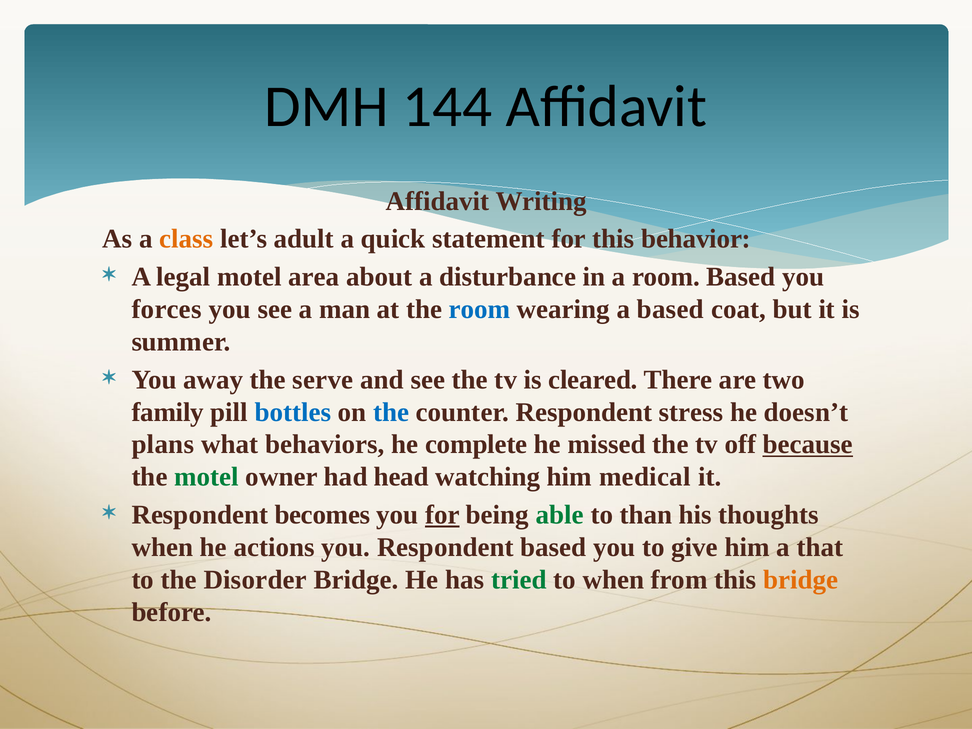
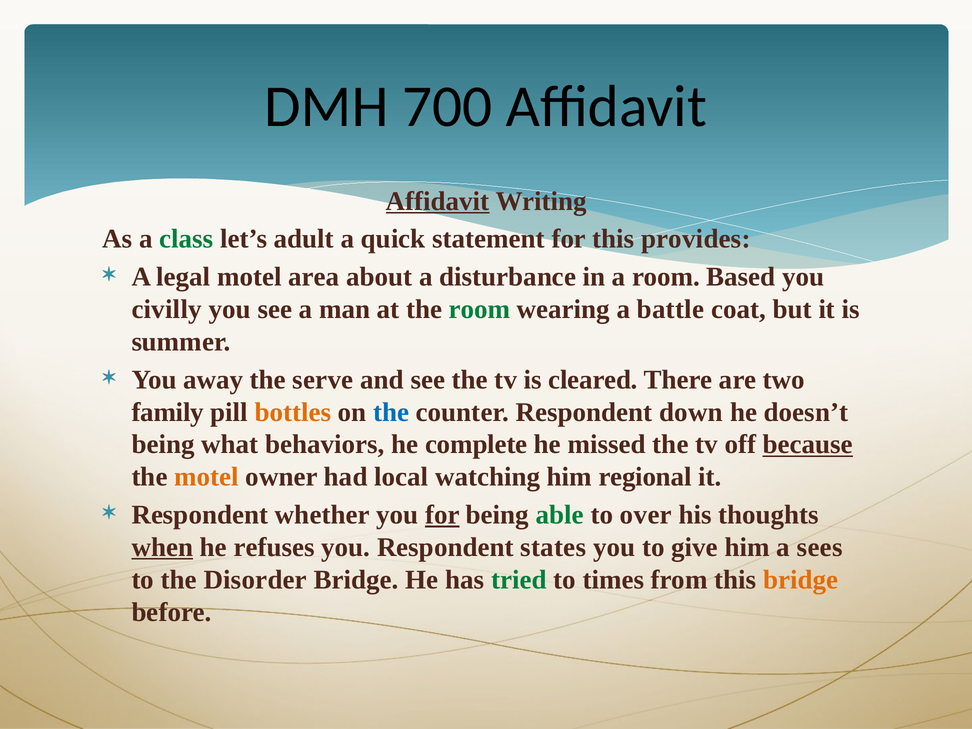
144: 144 -> 700 (447, 107)
Affidavit underline: none -> present (438, 201)
class colour: orange -> green (186, 239)
behavior: behavior -> provides (696, 239)
forces: forces -> civilly (167, 309)
room colour: blue -> green (479, 309)
a based: based -> battle (670, 309)
bottles colour: blue -> orange (293, 412)
stress: stress -> down (691, 412)
plans: plans -> being (163, 445)
motel colour: green -> orange (207, 477)
head: head -> local (401, 477)
medical: medical -> regional (645, 477)
becomes: becomes -> whether (322, 515)
than: than -> over (646, 515)
when underline: none -> present (162, 547)
actions: actions -> refuses (274, 547)
Respondent based: based -> states (553, 547)
that: that -> sees (820, 547)
to when: when -> times (613, 580)
